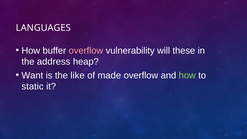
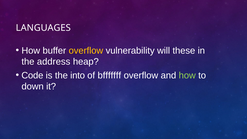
overflow colour: pink -> yellow (86, 51)
Want: Want -> Code (32, 75)
like: like -> into (78, 75)
made: made -> bfffffff (109, 75)
static: static -> down (33, 86)
